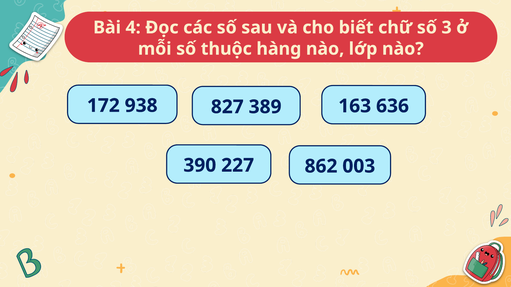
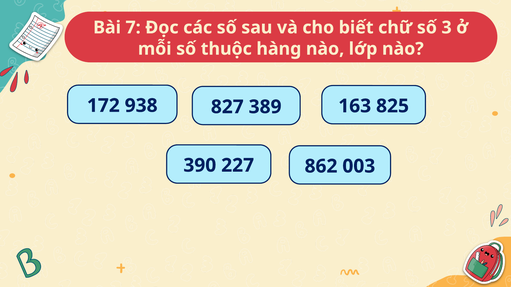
4: 4 -> 7 (133, 28)
636: 636 -> 825 (393, 106)
